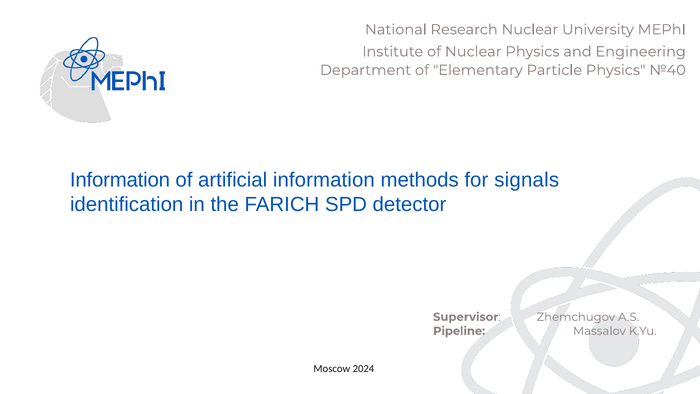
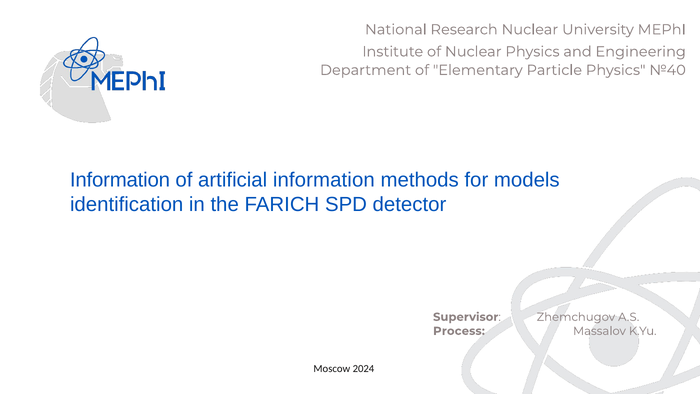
signals: signals -> models (527, 180)
Pipeline: Pipeline -> Process (459, 331)
